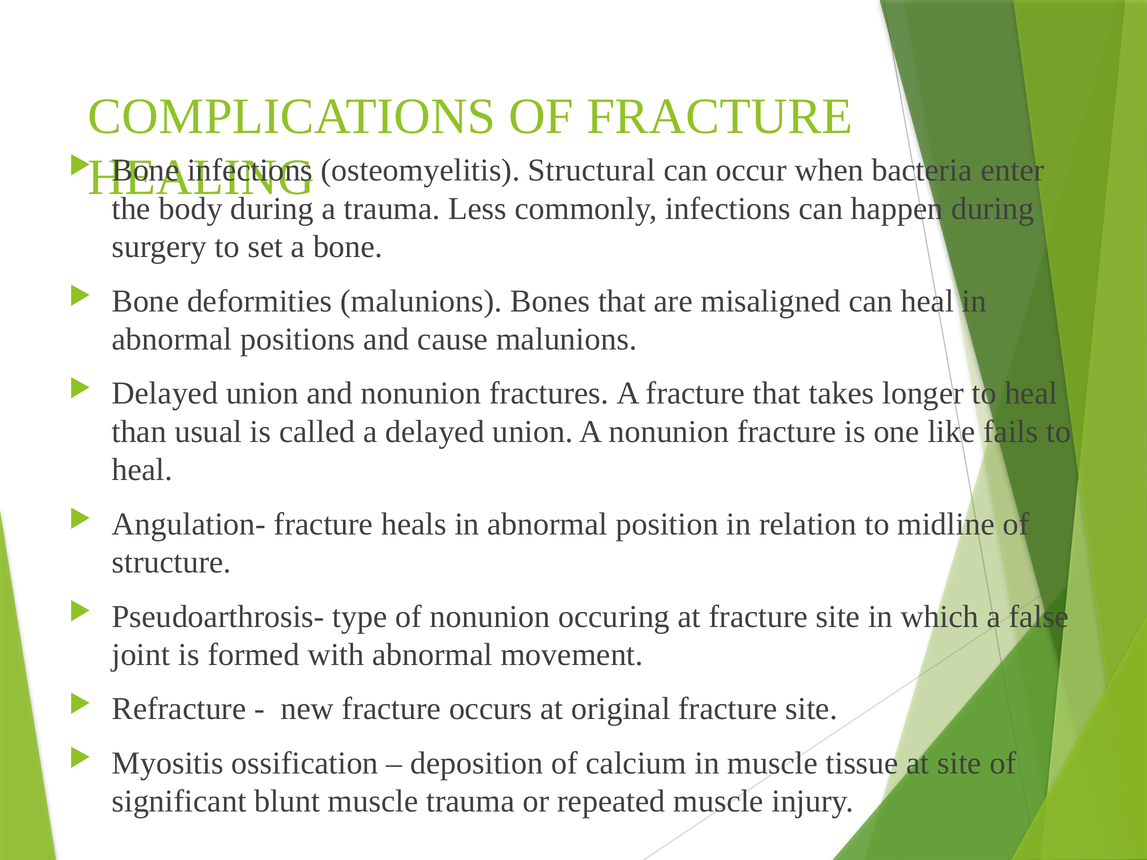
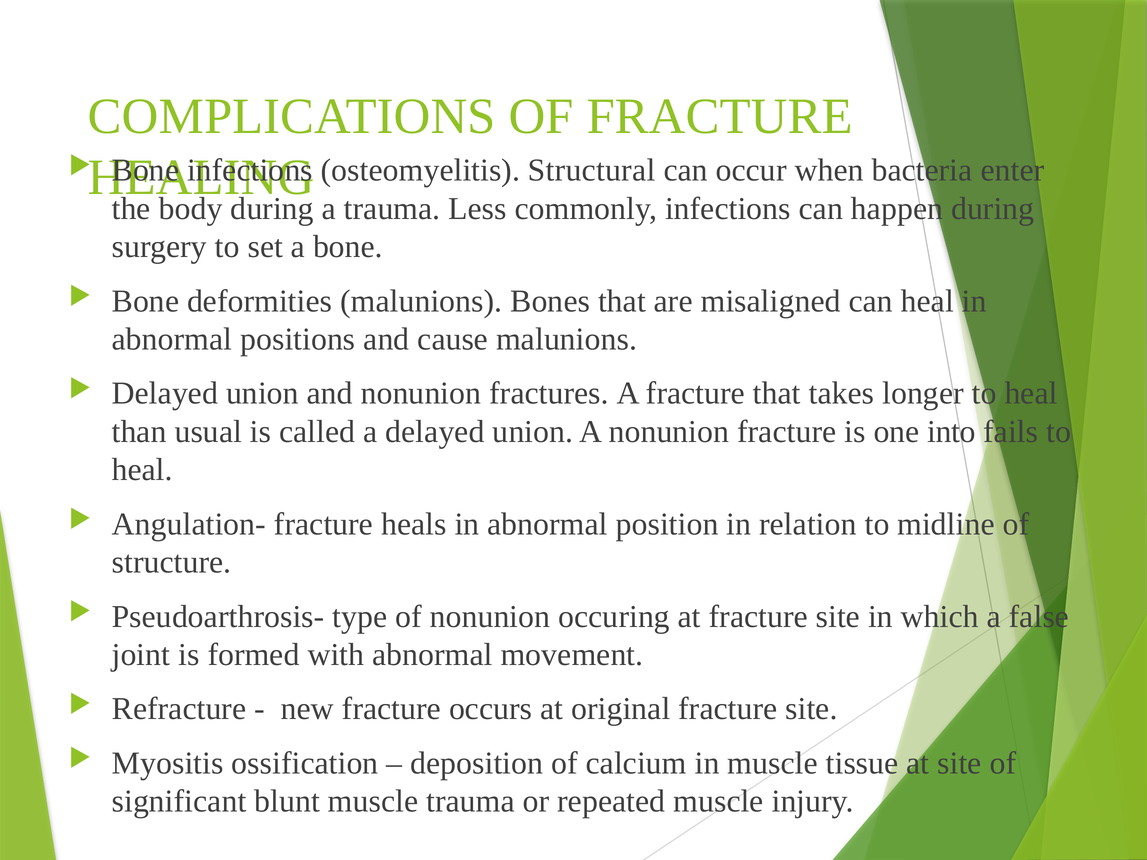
like: like -> into (952, 432)
